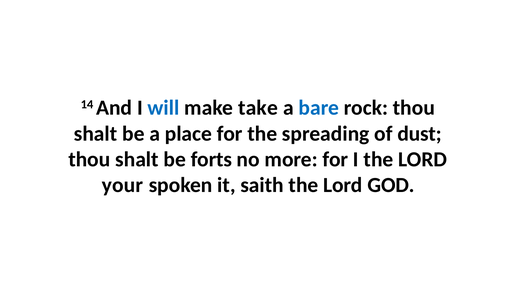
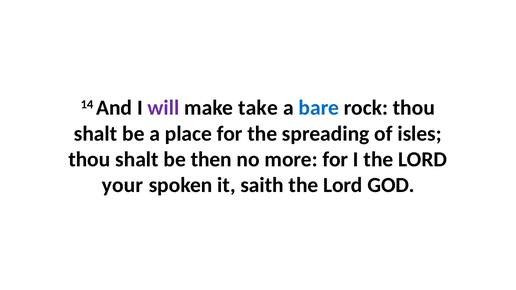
will colour: blue -> purple (164, 108)
dust: dust -> isles (420, 134)
forts: forts -> then (211, 160)
